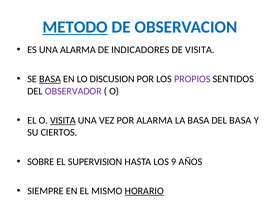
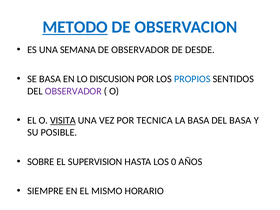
UNA ALARMA: ALARMA -> SEMANA (78, 50)
DE INDICADORES: INDICADORES -> OBSERVADOR (140, 50)
DE VISITA: VISITA -> DESDE (200, 50)
BASA underline: present -> none (50, 79)
PROPIOS colour: purple -> blue (192, 79)
POR ALARMA: ALARMA -> TECNICA (155, 120)
CIERTOS: CIERTOS -> POSIBLE (59, 132)
9: 9 -> 0 (174, 162)
HORARIO underline: present -> none (144, 191)
